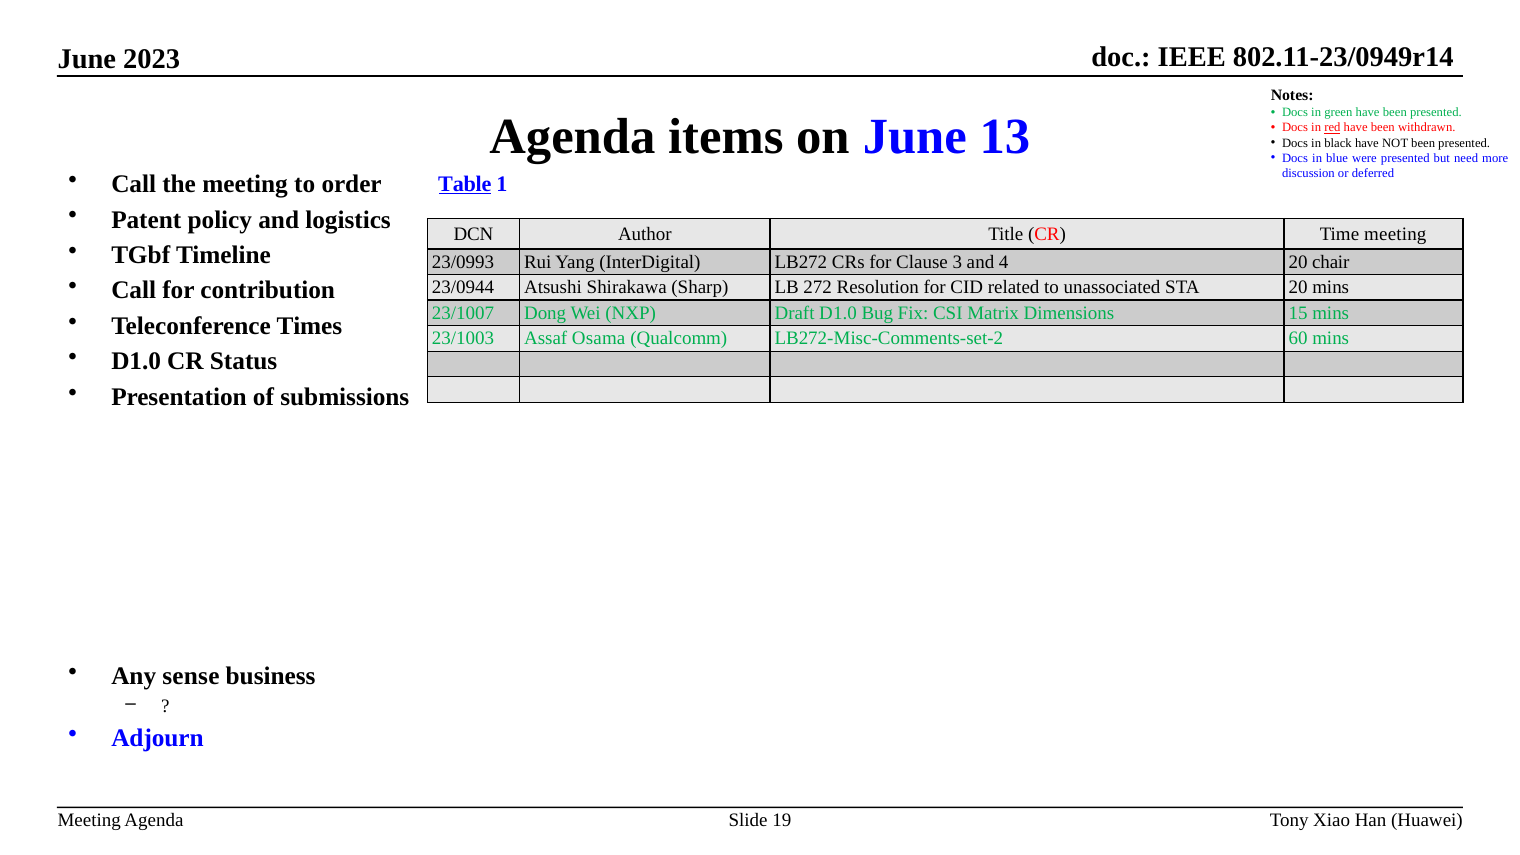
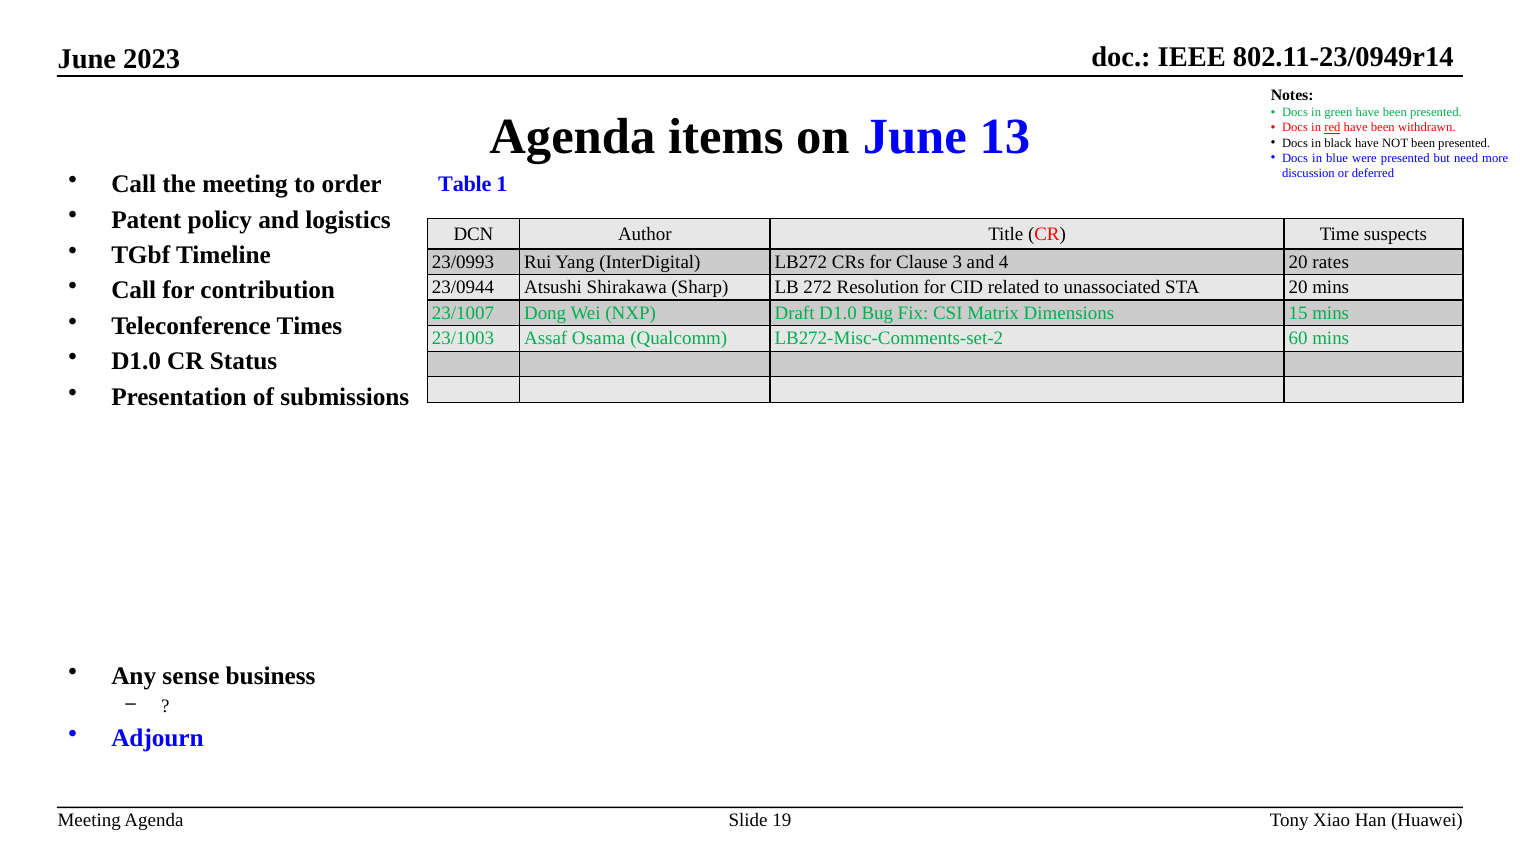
Table underline: present -> none (465, 184)
Time meeting: meeting -> suspects (1395, 234)
chair: chair -> rates (1331, 262)
